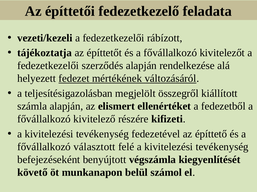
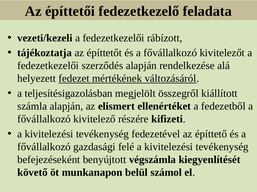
választott: választott -> gazdasági (94, 147)
